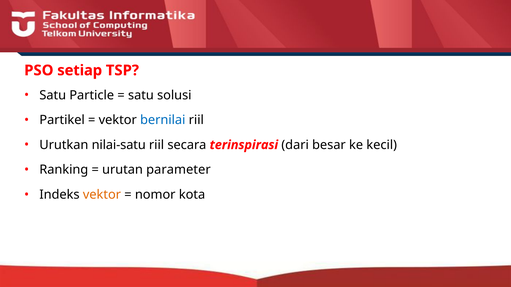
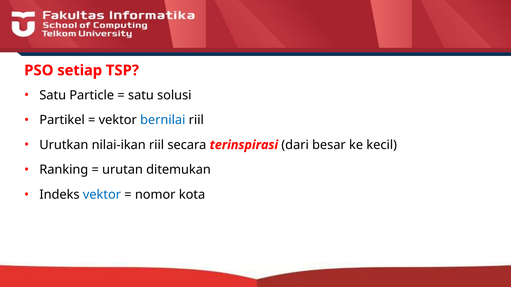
nilai-satu: nilai-satu -> nilai-ikan (119, 145)
parameter: parameter -> ditemukan (179, 170)
vektor colour: orange -> blue (102, 195)
